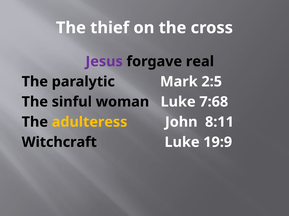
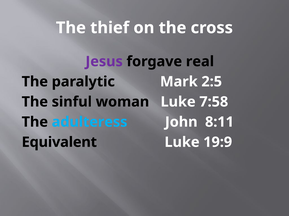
7:68: 7:68 -> 7:58 (214, 102)
adulteress colour: yellow -> light blue (90, 122)
Witchcraft: Witchcraft -> Equivalent (59, 143)
